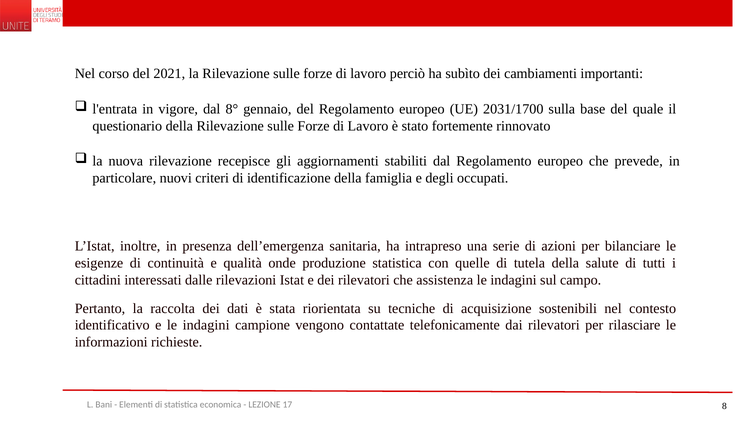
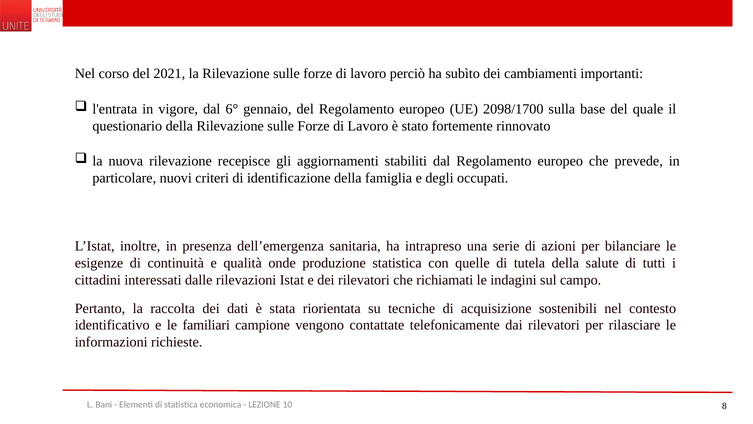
8°: 8° -> 6° (232, 109)
2031/1700: 2031/1700 -> 2098/1700 (513, 109)
assistenza: assistenza -> richiamati (445, 280)
e le indagini: indagini -> familiari (206, 325)
17: 17 -> 10 (287, 404)
